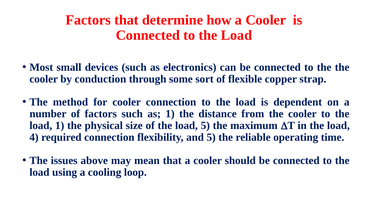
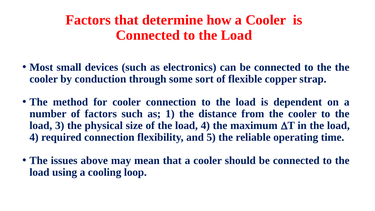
load 1: 1 -> 3 (60, 126)
of the load 5: 5 -> 4 (205, 126)
